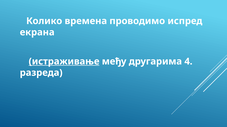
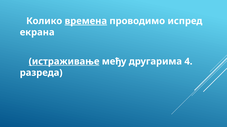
времена underline: none -> present (86, 21)
